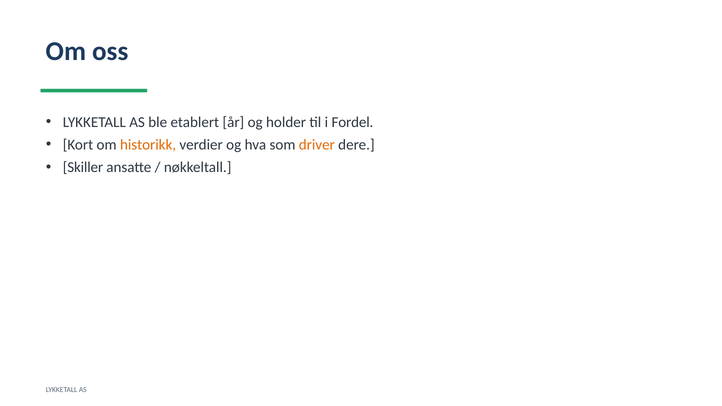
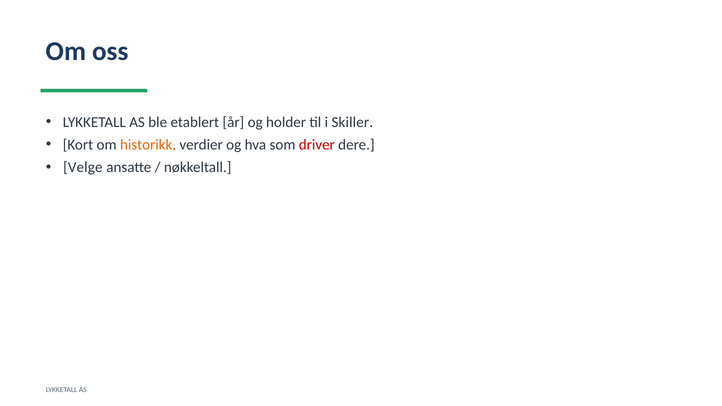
Fordel: Fordel -> Skiller (352, 122)
driver colour: orange -> red (317, 145)
Skiller: Skiller -> Velge (83, 167)
